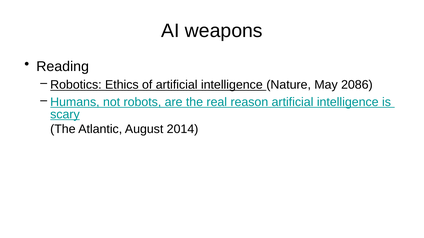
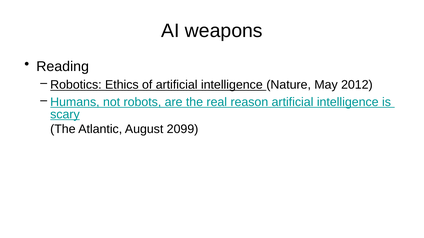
2086: 2086 -> 2012 (357, 85)
2014: 2014 -> 2099 (183, 130)
